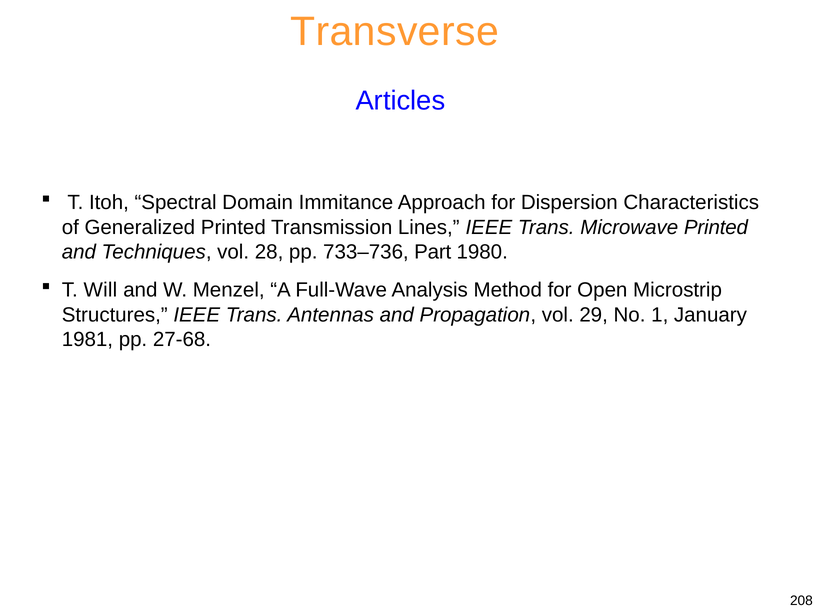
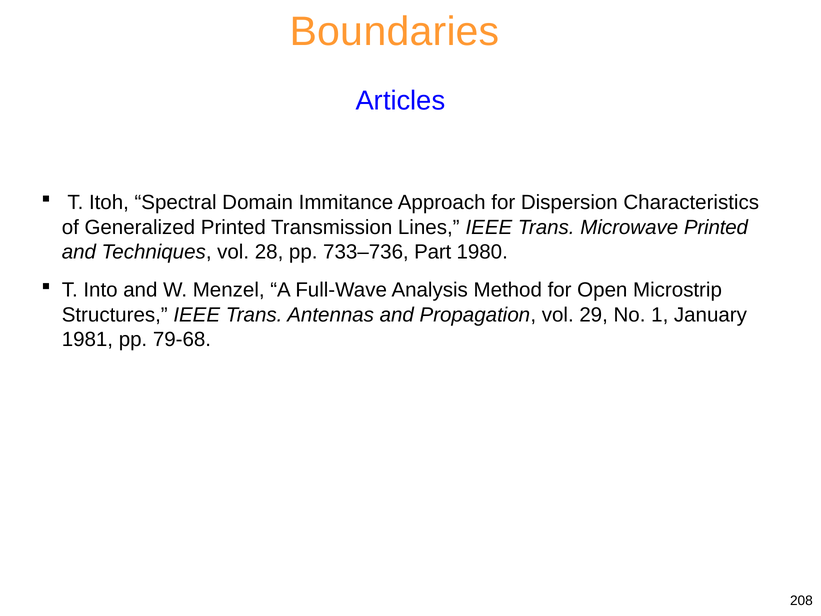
Transverse: Transverse -> Boundaries (395, 32)
Will: Will -> Into (100, 290)
27-68: 27-68 -> 79-68 (182, 339)
